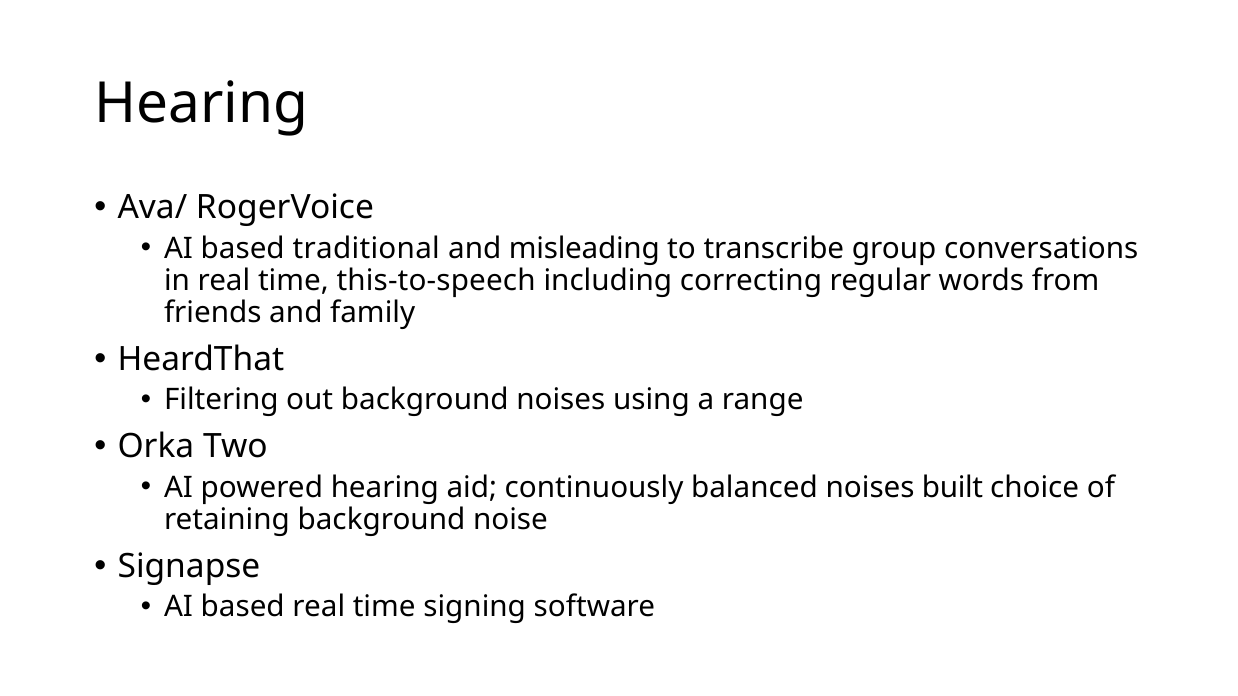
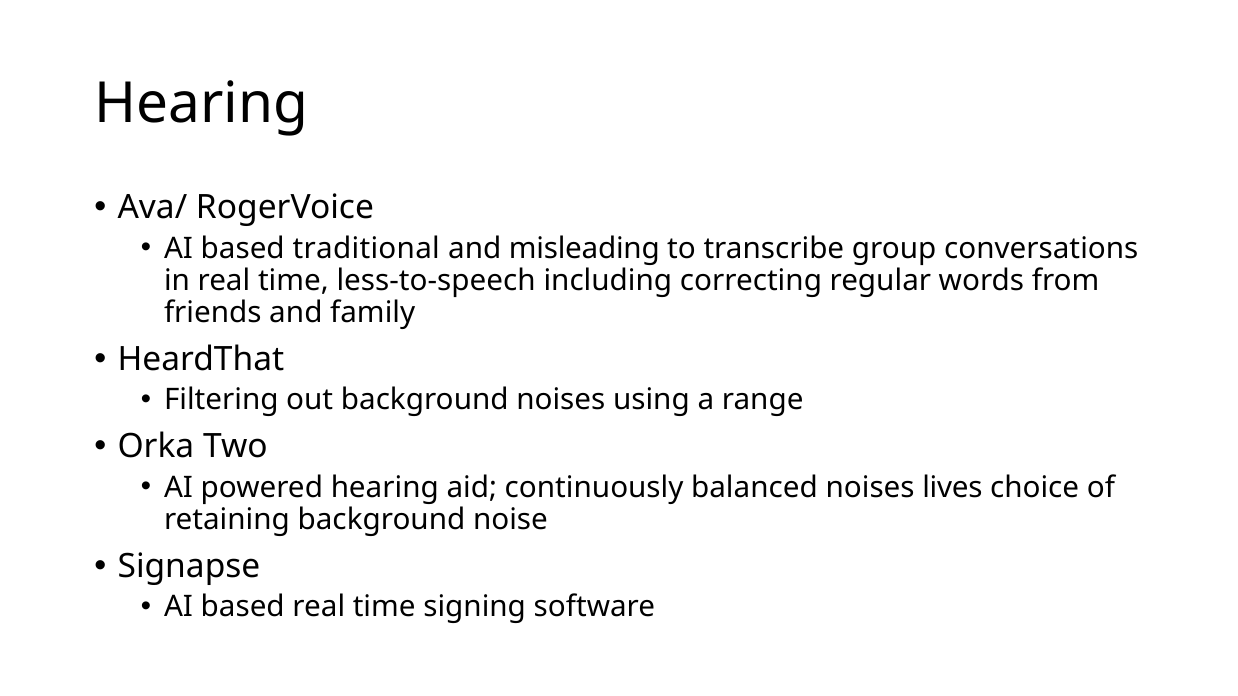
this-to-speech: this-to-speech -> less-to-speech (436, 280)
built: built -> lives (952, 488)
